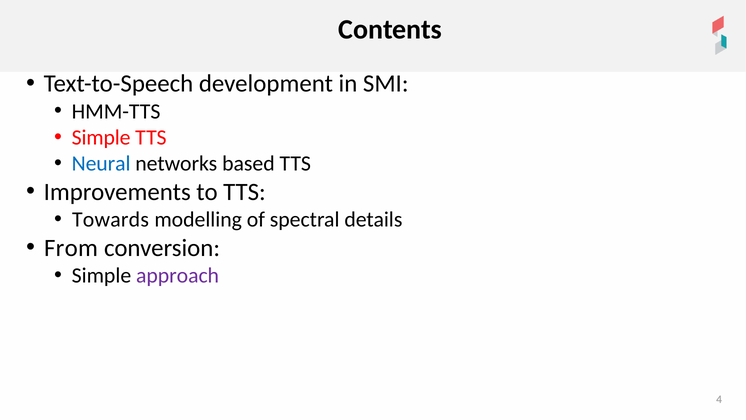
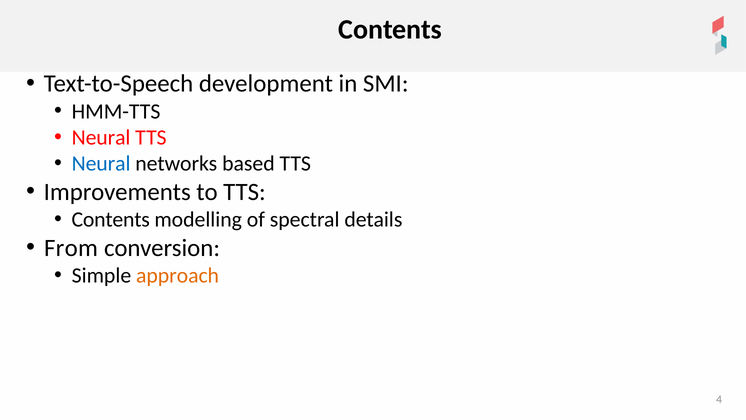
Simple: Simple -> Neural (101, 137)
Towards: Towards -> Contents (111, 220)
approach colour: purple -> orange (178, 276)
